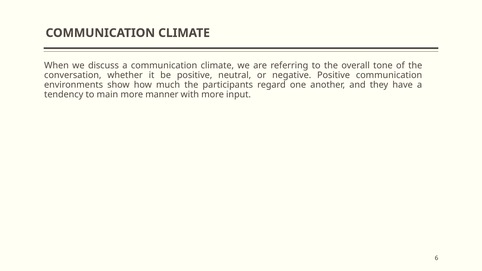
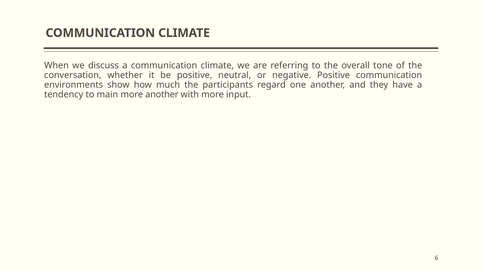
more manner: manner -> another (162, 95)
